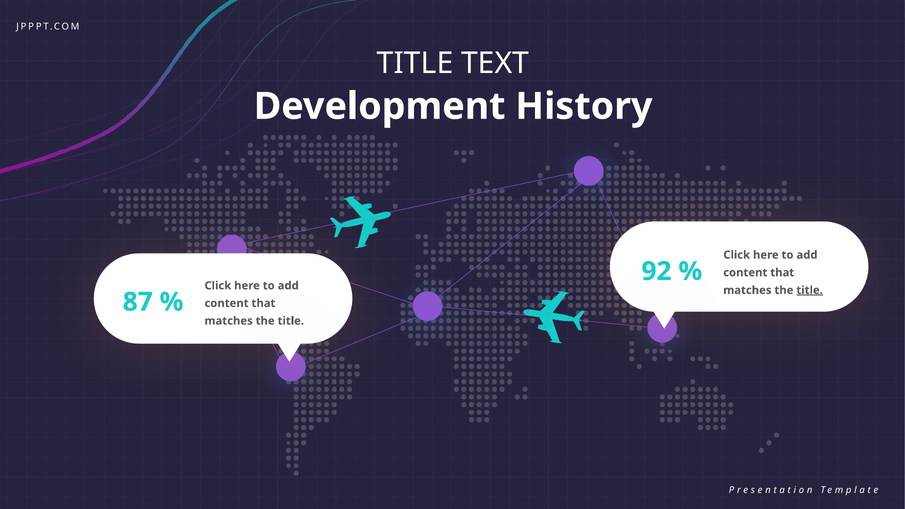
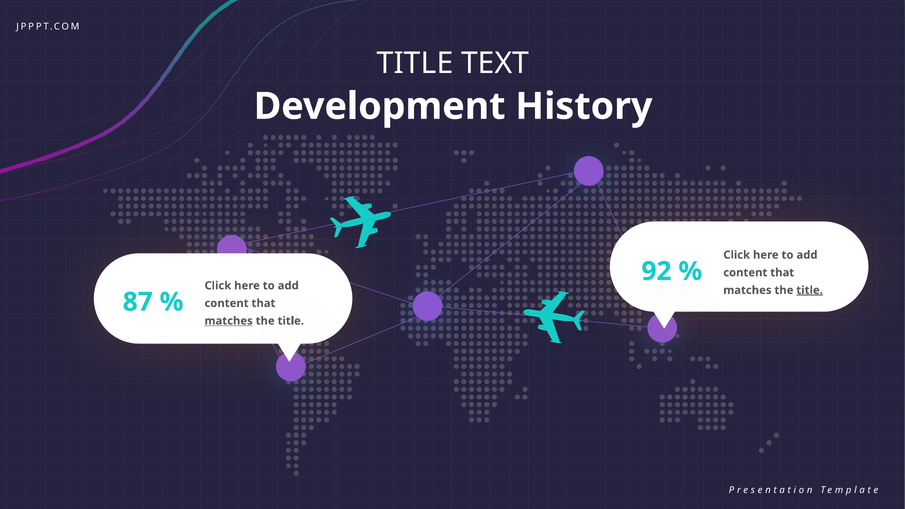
matches underline: none -> present (229, 321)
